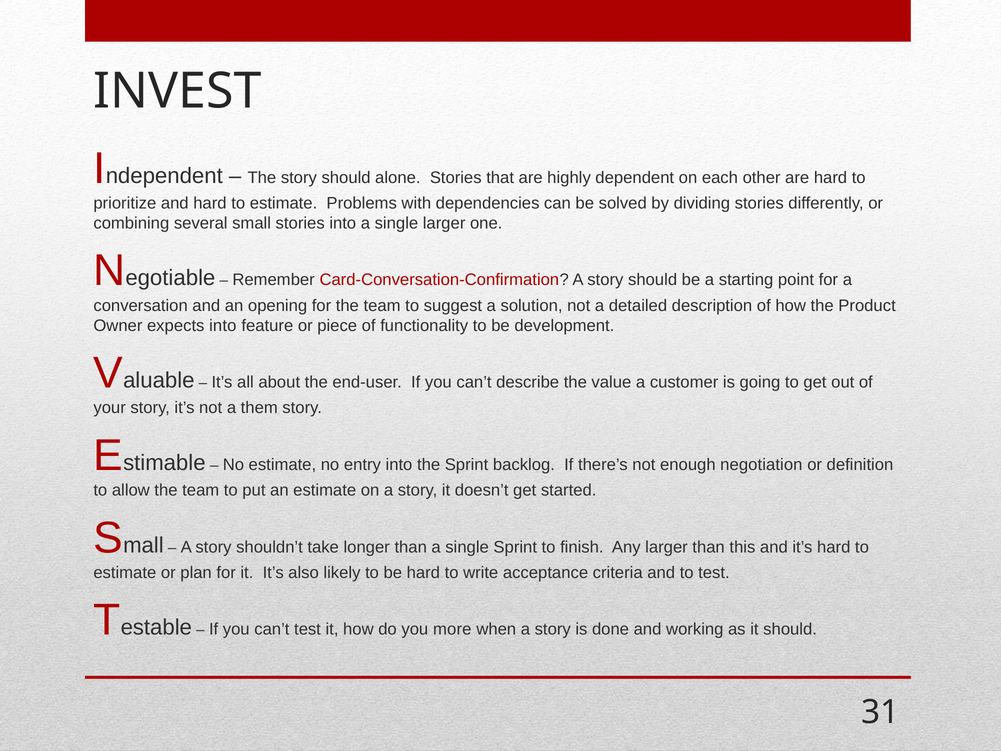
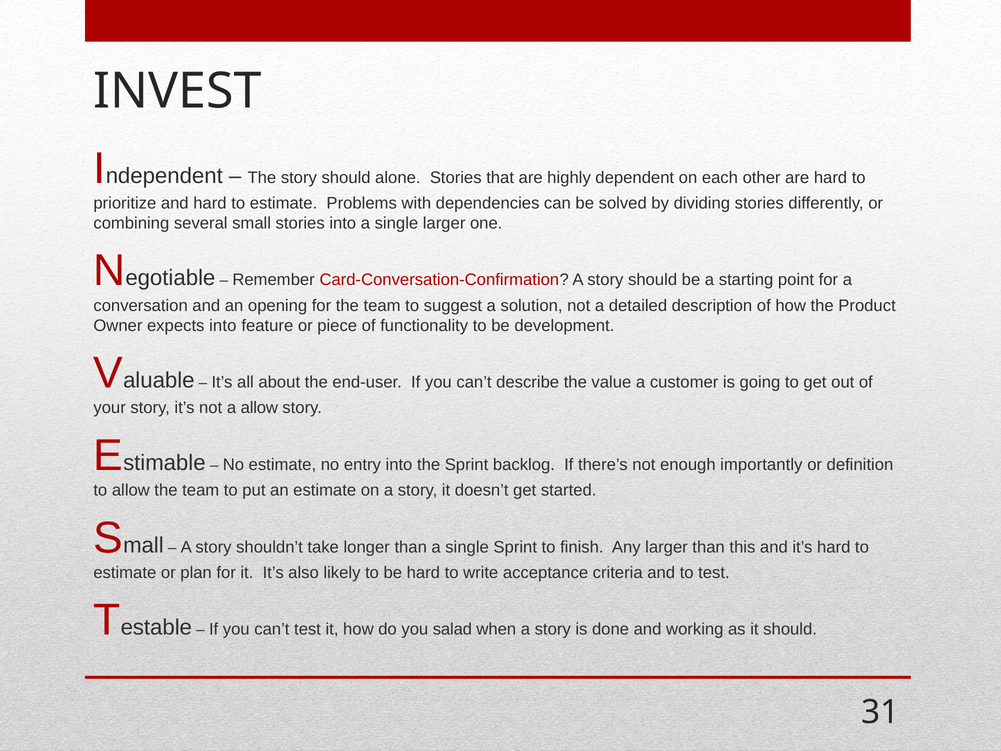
a them: them -> allow (259, 408)
negotiation: negotiation -> importantly (761, 464)
more: more -> salad (452, 629)
